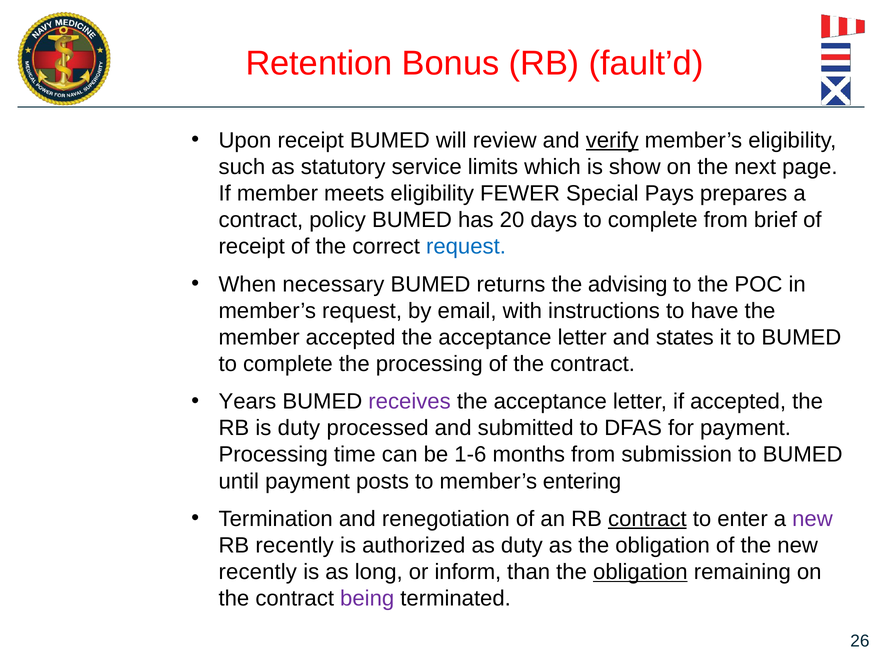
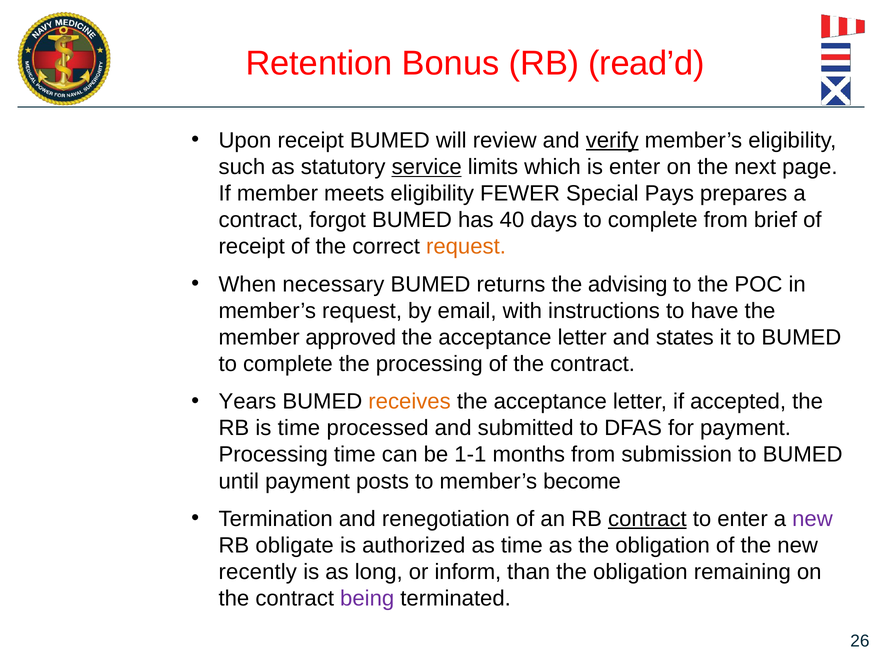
fault’d: fault’d -> read’d (646, 63)
service underline: none -> present (427, 167)
is show: show -> enter (635, 167)
policy: policy -> forgot (338, 220)
20: 20 -> 40 (512, 220)
request colour: blue -> orange (466, 246)
member accepted: accepted -> approved (351, 337)
receives colour: purple -> orange (410, 401)
is duty: duty -> time (299, 428)
1-6: 1-6 -> 1-1 (470, 455)
entering: entering -> become (582, 481)
RB recently: recently -> obligate (295, 545)
as duty: duty -> time (522, 545)
obligation underline: present -> none (640, 572)
